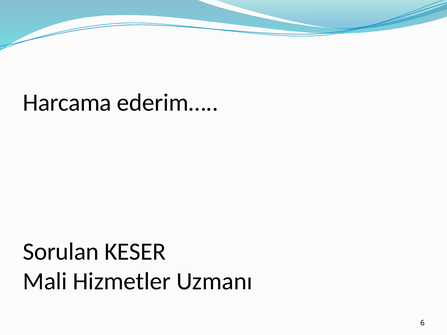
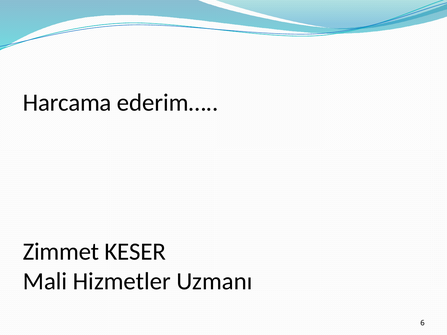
Sorulan: Sorulan -> Zimmet (61, 252)
